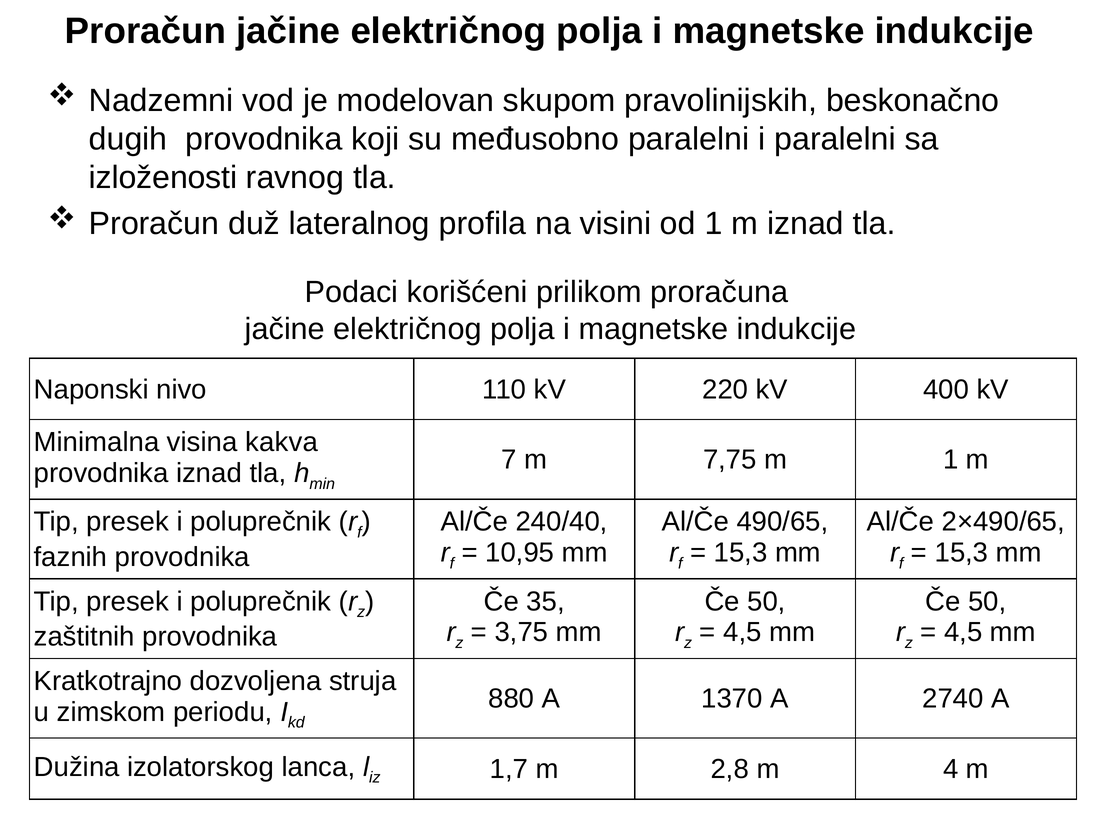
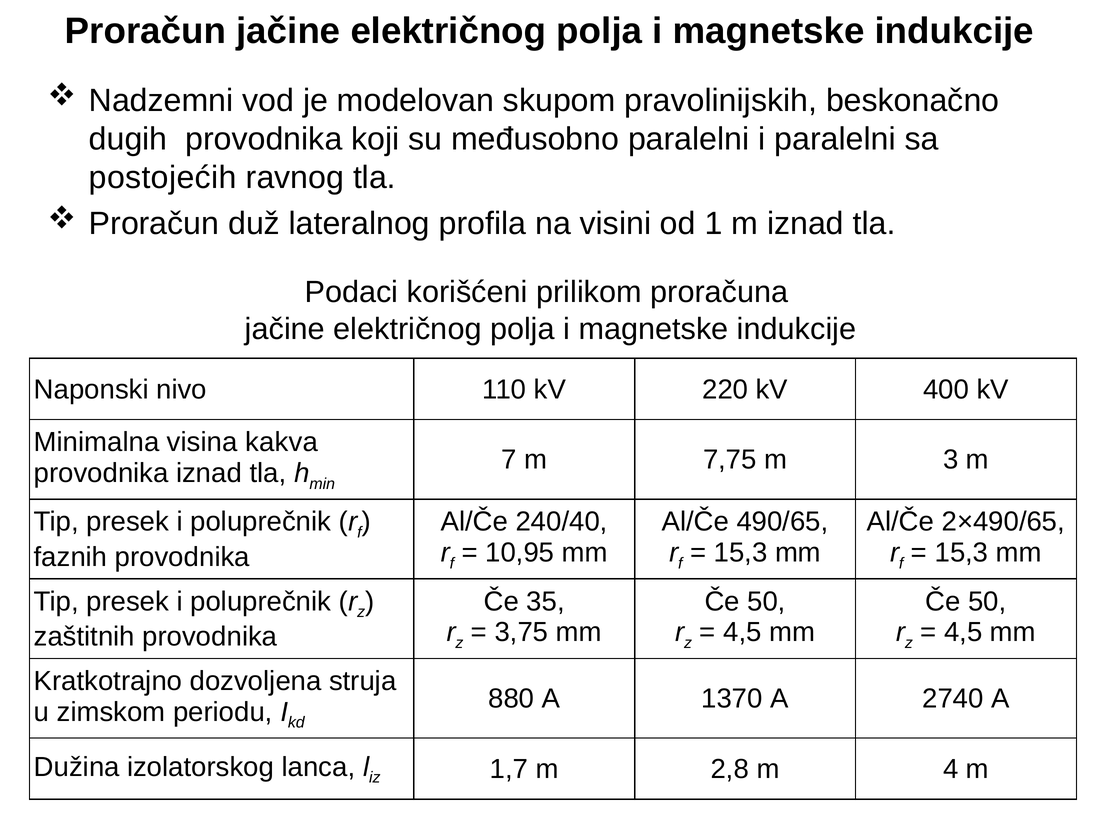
izloženosti: izloženosti -> postojećih (163, 178)
m 1: 1 -> 3 (951, 460)
